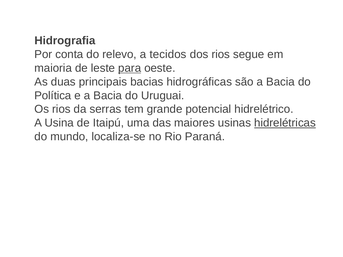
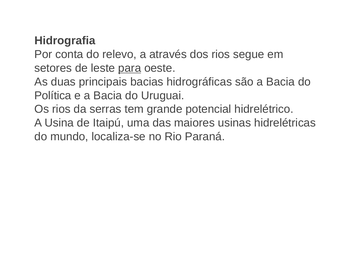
tecidos: tecidos -> através (168, 54)
maioria: maioria -> setores (53, 68)
hidrelétricas underline: present -> none (285, 123)
